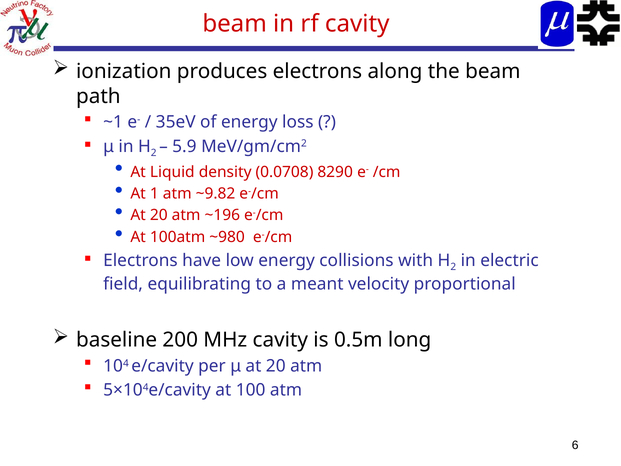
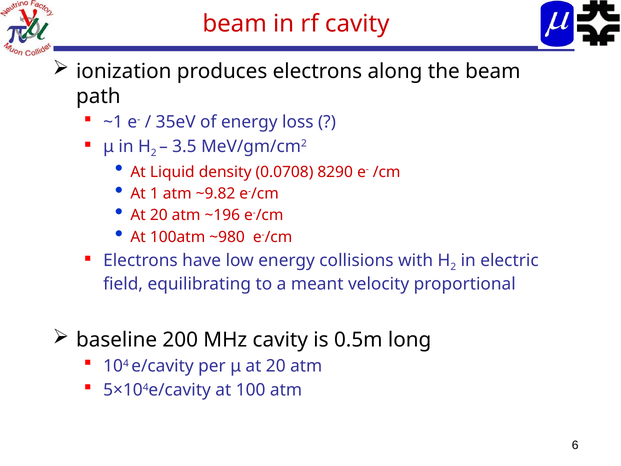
5.9: 5.9 -> 3.5 (184, 146)
